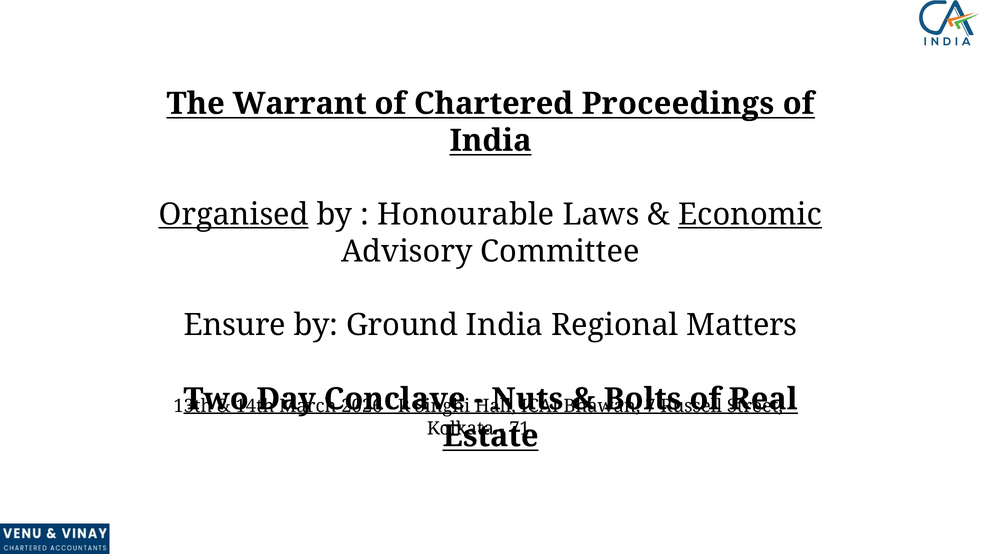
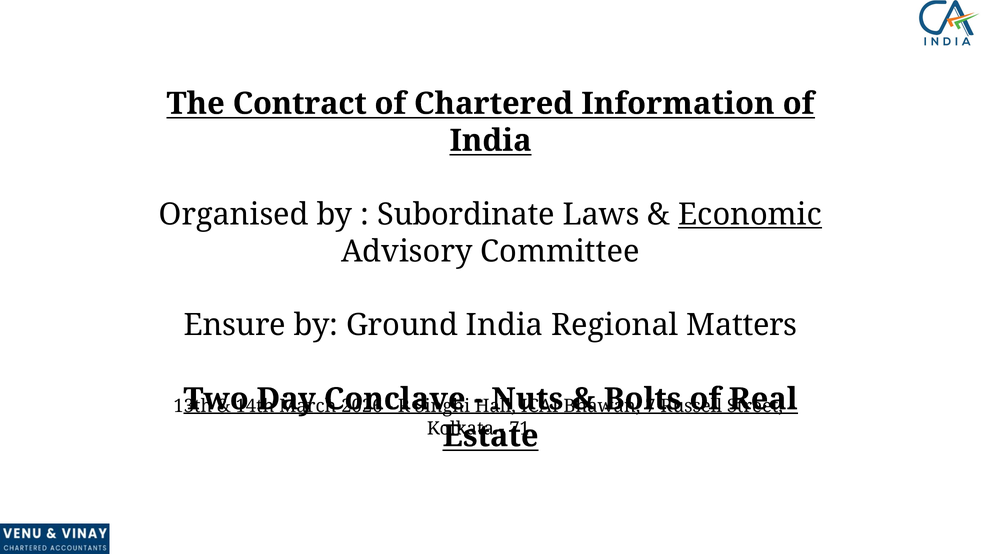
Warrant: Warrant -> Contract (300, 104)
Proceedings: Proceedings -> Information (678, 104)
Organised underline: present -> none (234, 214)
Honourable: Honourable -> Subordinate (466, 214)
